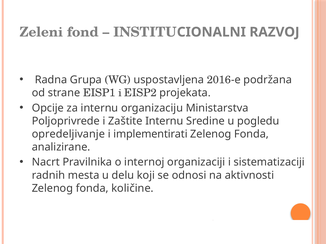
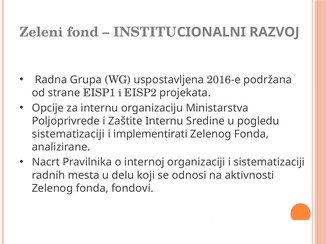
opredeljivanje: opredeljivanje -> sistematizaciji (68, 134)
količine: količine -> fondovi (132, 189)
